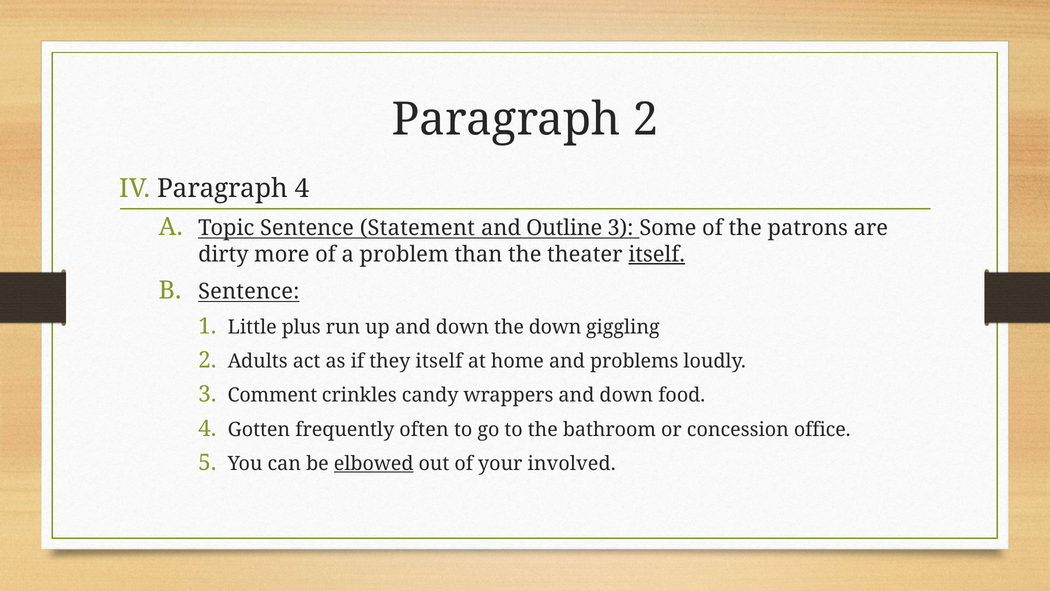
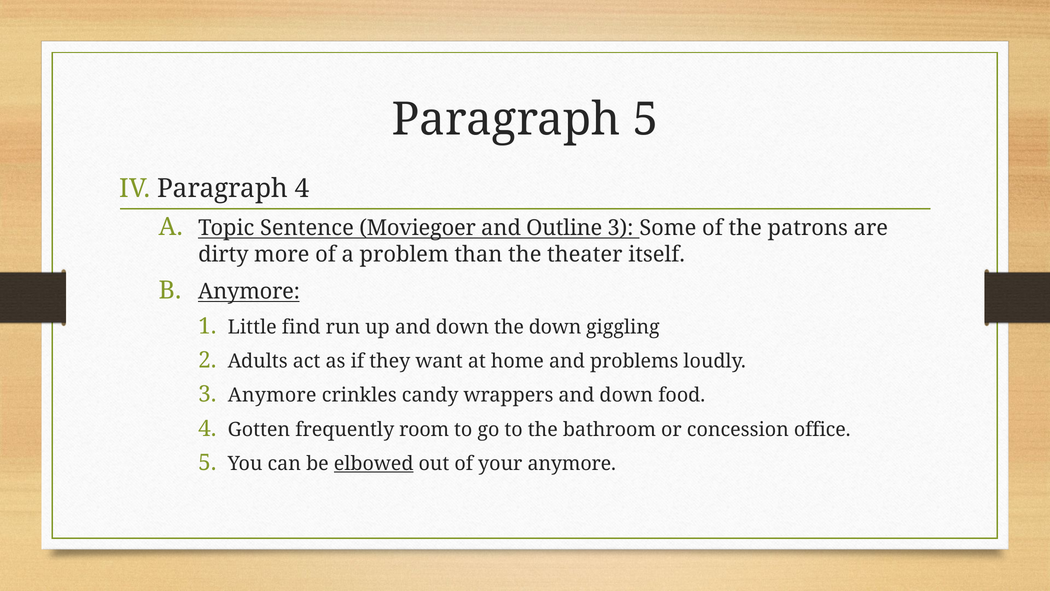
Paragraph 2: 2 -> 5 (645, 119)
Statement: Statement -> Moviegoer (418, 228)
itself underline: present -> none (657, 254)
Sentence: Sentence -> Anymore (249, 292)
plus: plus -> find (301, 327)
they itself: itself -> want (439, 361)
3 Comment: Comment -> Anymore (272, 395)
often: often -> room (424, 429)
your involved: involved -> anymore (572, 463)
